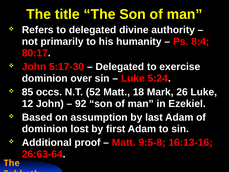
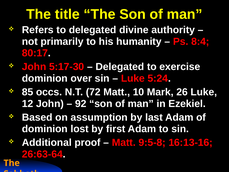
52: 52 -> 72 (93, 92)
18: 18 -> 10 (138, 92)
